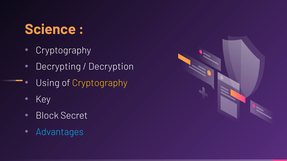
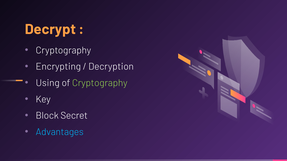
Science: Science -> Decrypt (50, 29)
Decrypting: Decrypting -> Encrypting (58, 67)
Cryptography colour: yellow -> light green (100, 83)
